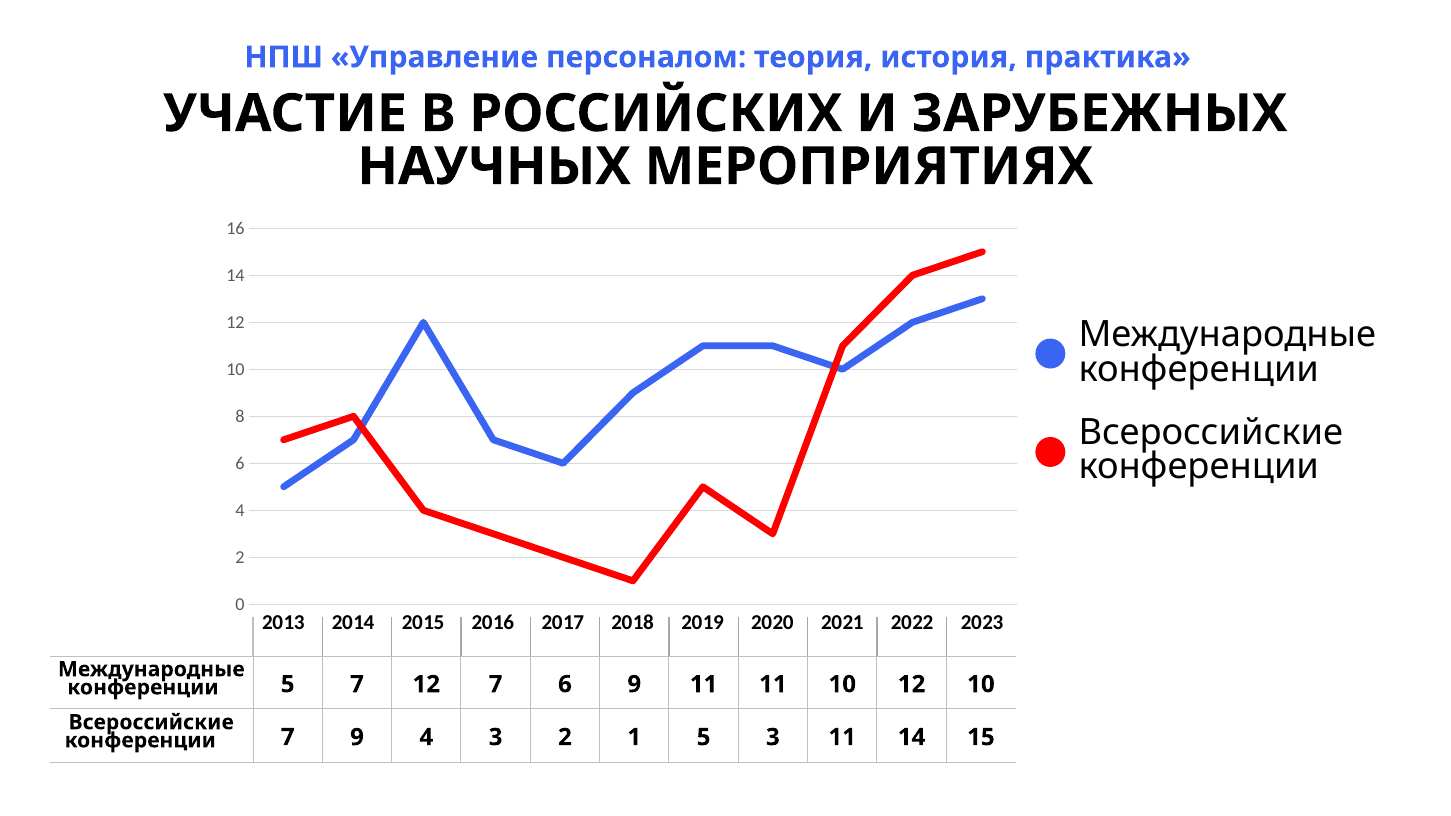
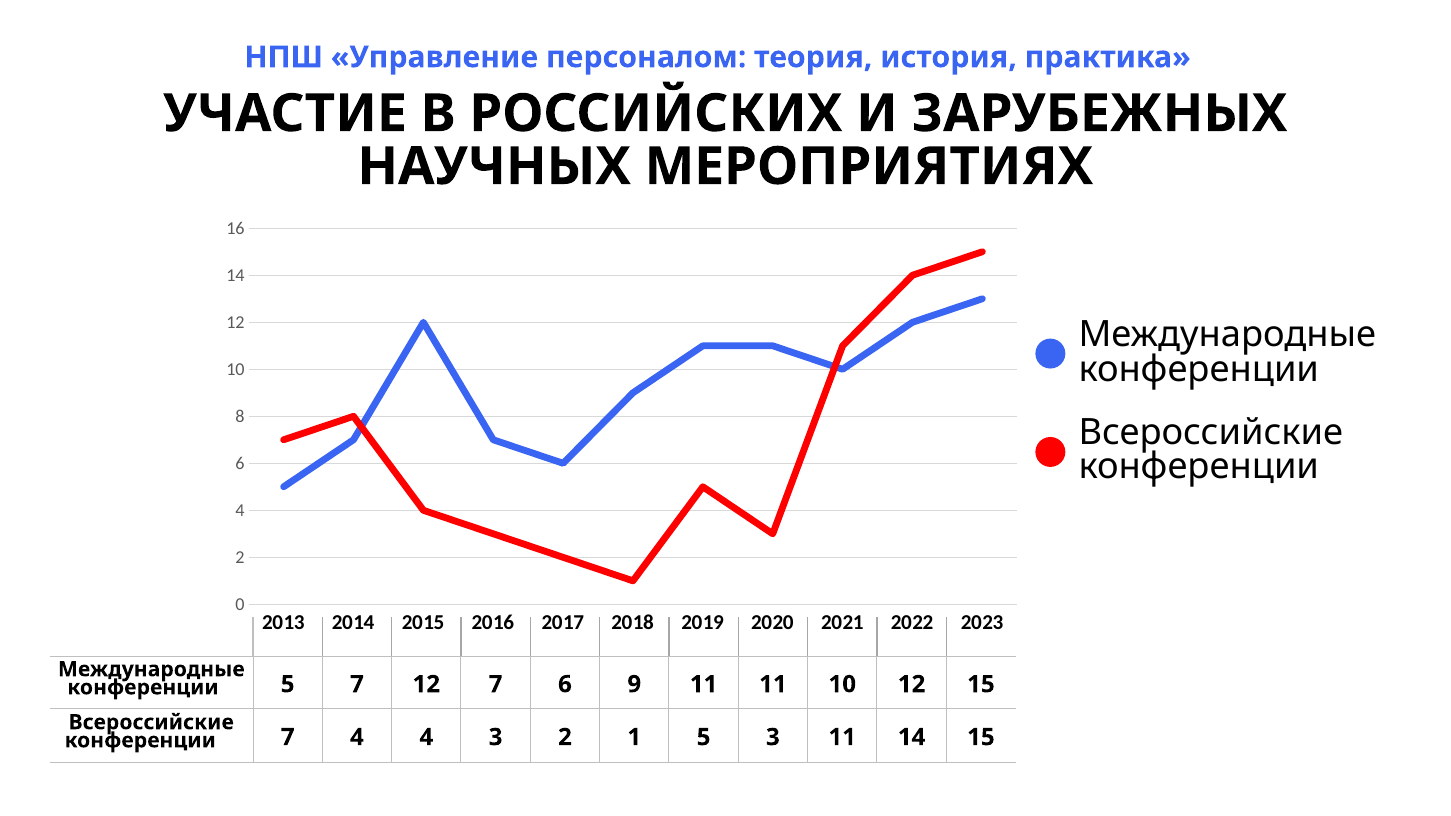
12 10: 10 -> 15 (981, 684)
7 9: 9 -> 4 (357, 737)
